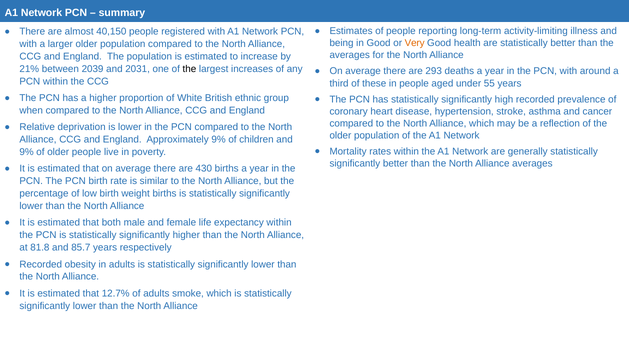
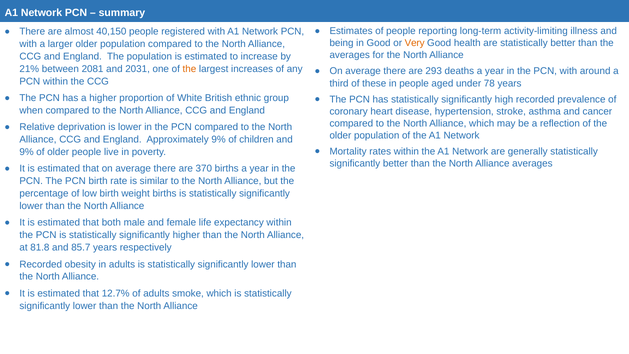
2039: 2039 -> 2081 (93, 69)
the colour: black -> orange (189, 69)
55: 55 -> 78 (489, 83)
430: 430 -> 370 (204, 169)
